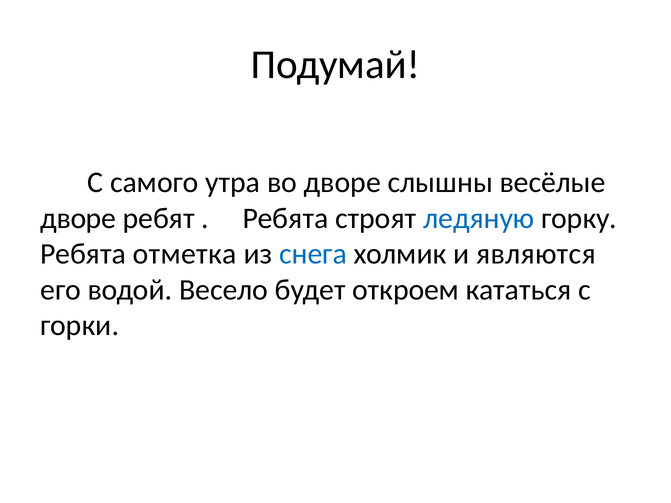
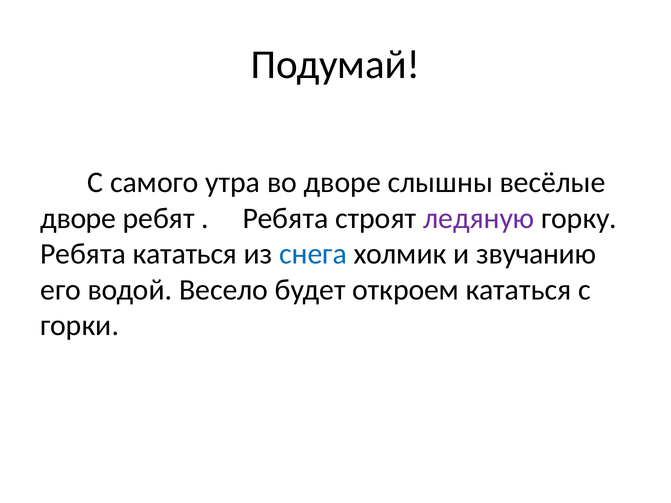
ледяную colour: blue -> purple (479, 218)
Ребята отметка: отметка -> кататься (185, 254)
являются: являются -> звучанию (536, 254)
